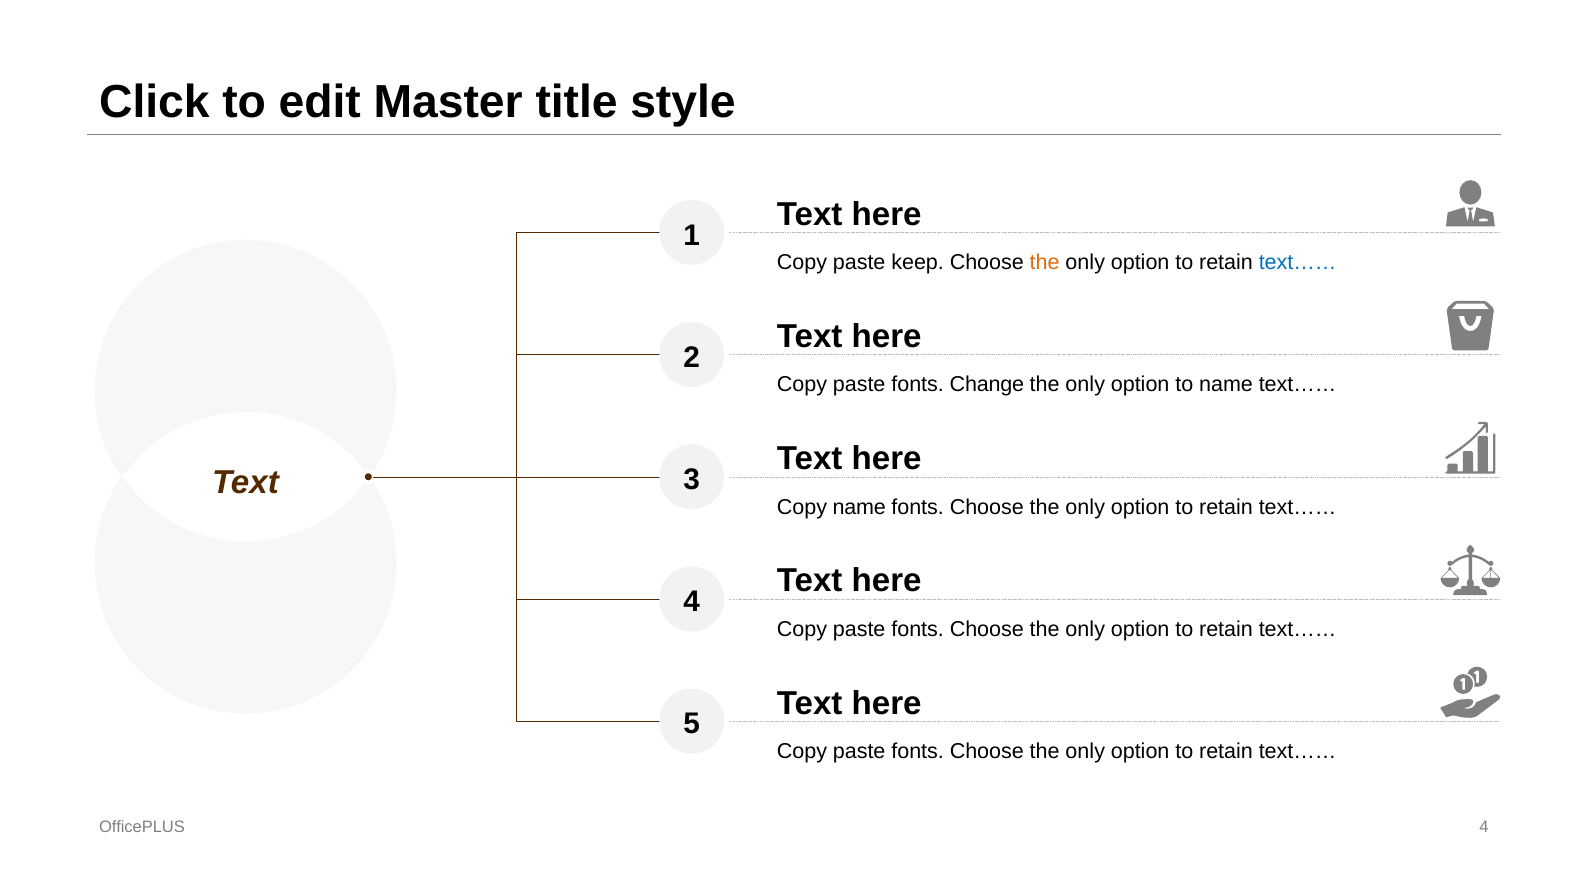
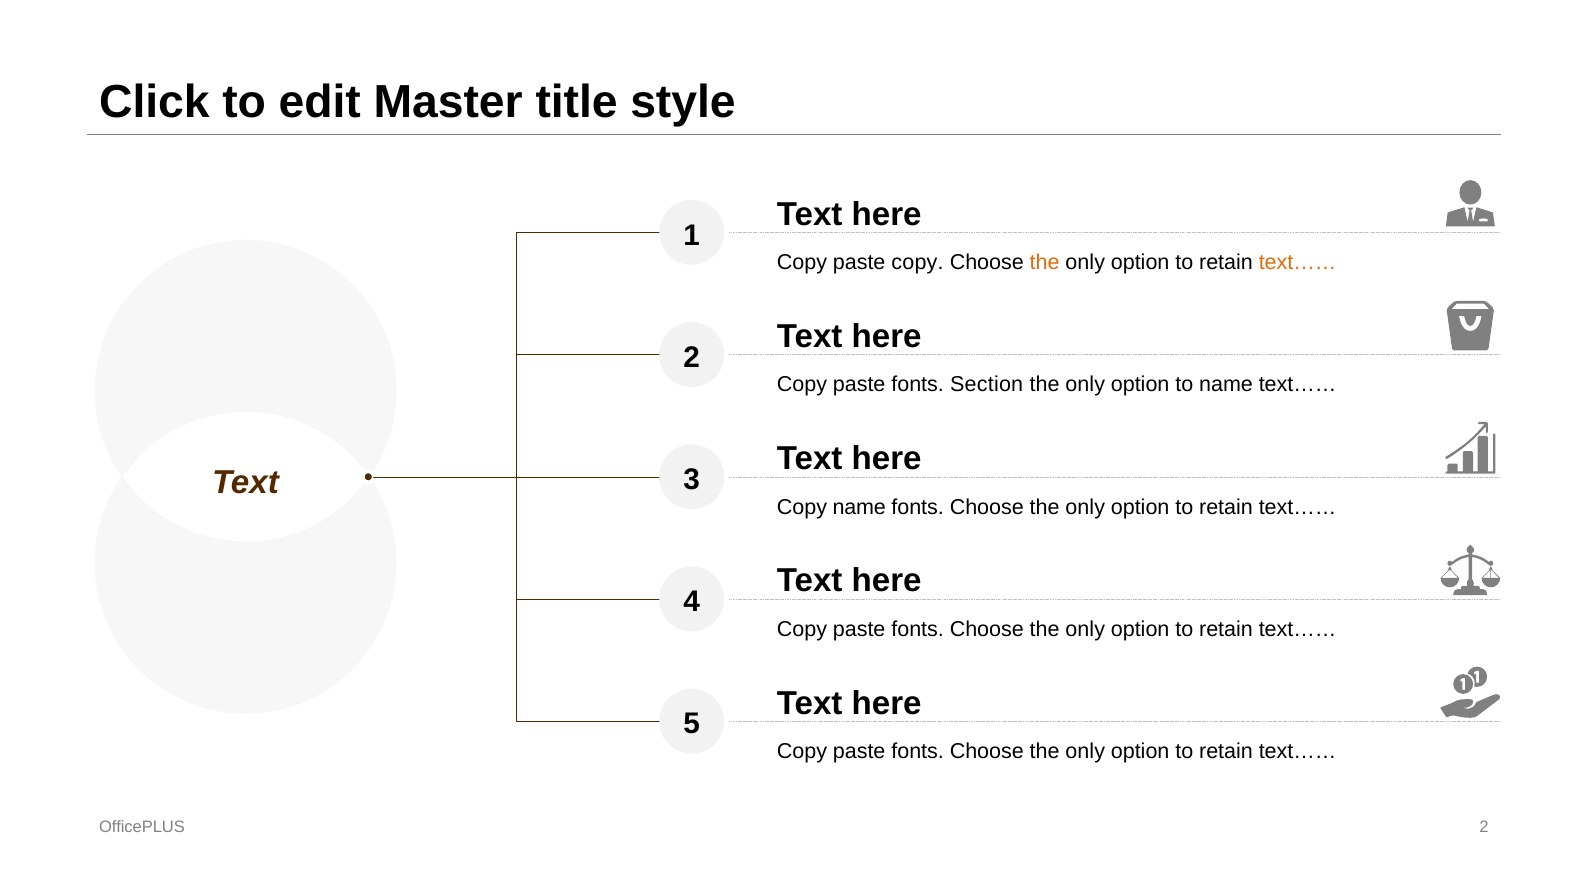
paste keep: keep -> copy (917, 263)
text…… colour: blue -> orange (1298, 263)
Change: Change -> Section (987, 385)
OfficePLUS 4: 4 -> 2 (1484, 827)
